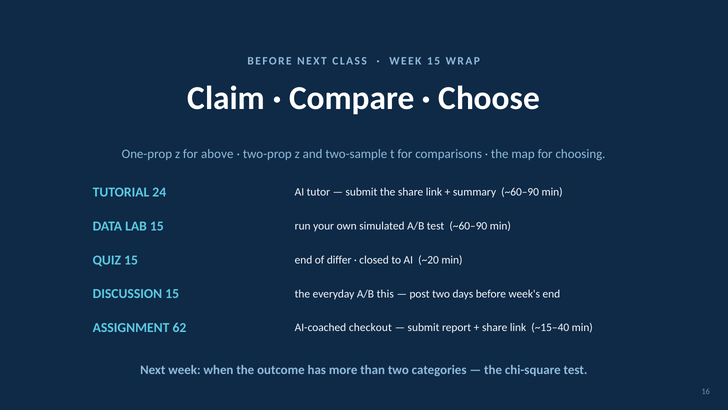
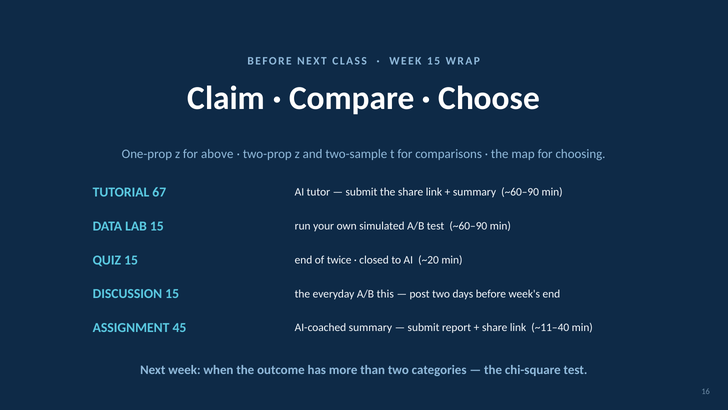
24: 24 -> 67 (159, 192)
differ: differ -> twice (339, 260)
62: 62 -> 45 (179, 327)
AI-coached checkout: checkout -> summary (370, 327)
~15–40: ~15–40 -> ~11–40 (550, 327)
